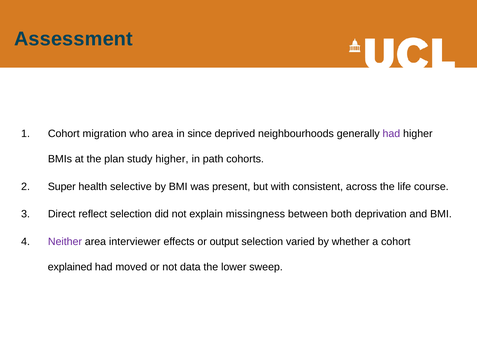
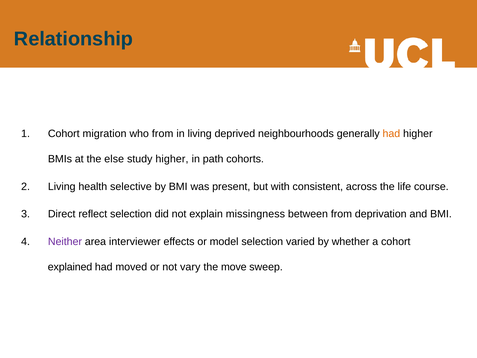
Assessment: Assessment -> Relationship (74, 39)
who area: area -> from (163, 133)
in since: since -> living (200, 133)
had colour: purple -> orange (391, 133)
plan: plan -> else (114, 159)
Super: Super -> Living (62, 186)
between both: both -> from (341, 214)
output: output -> model (224, 242)
data: data -> vary (190, 267)
lower: lower -> move (234, 267)
